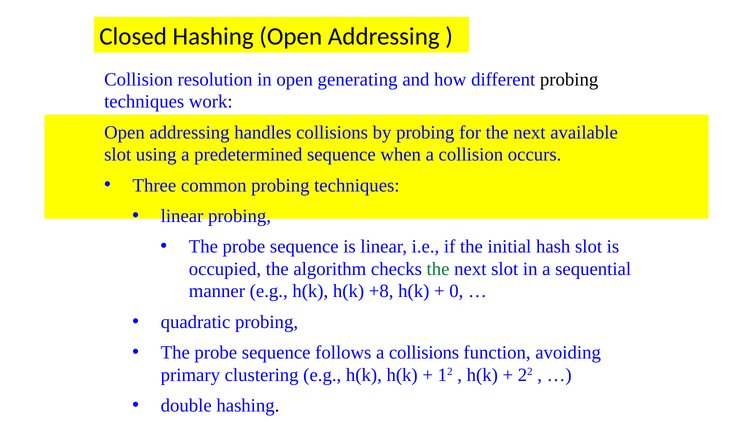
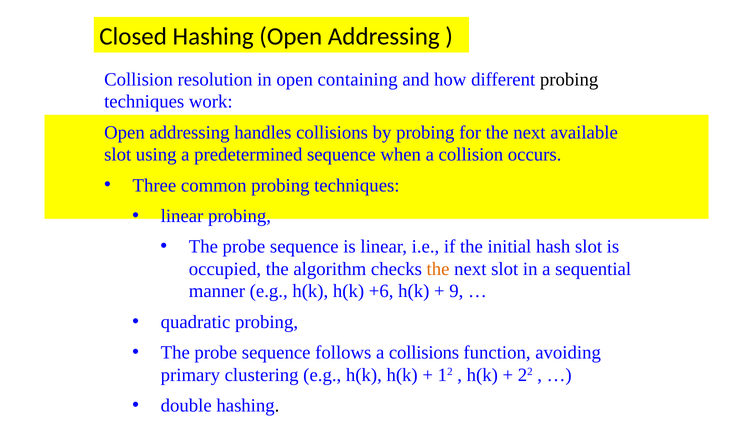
generating: generating -> containing (358, 79)
the colour: green -> orange (438, 269)
+8: +8 -> +6 (381, 291)
0: 0 -> 9 (456, 291)
